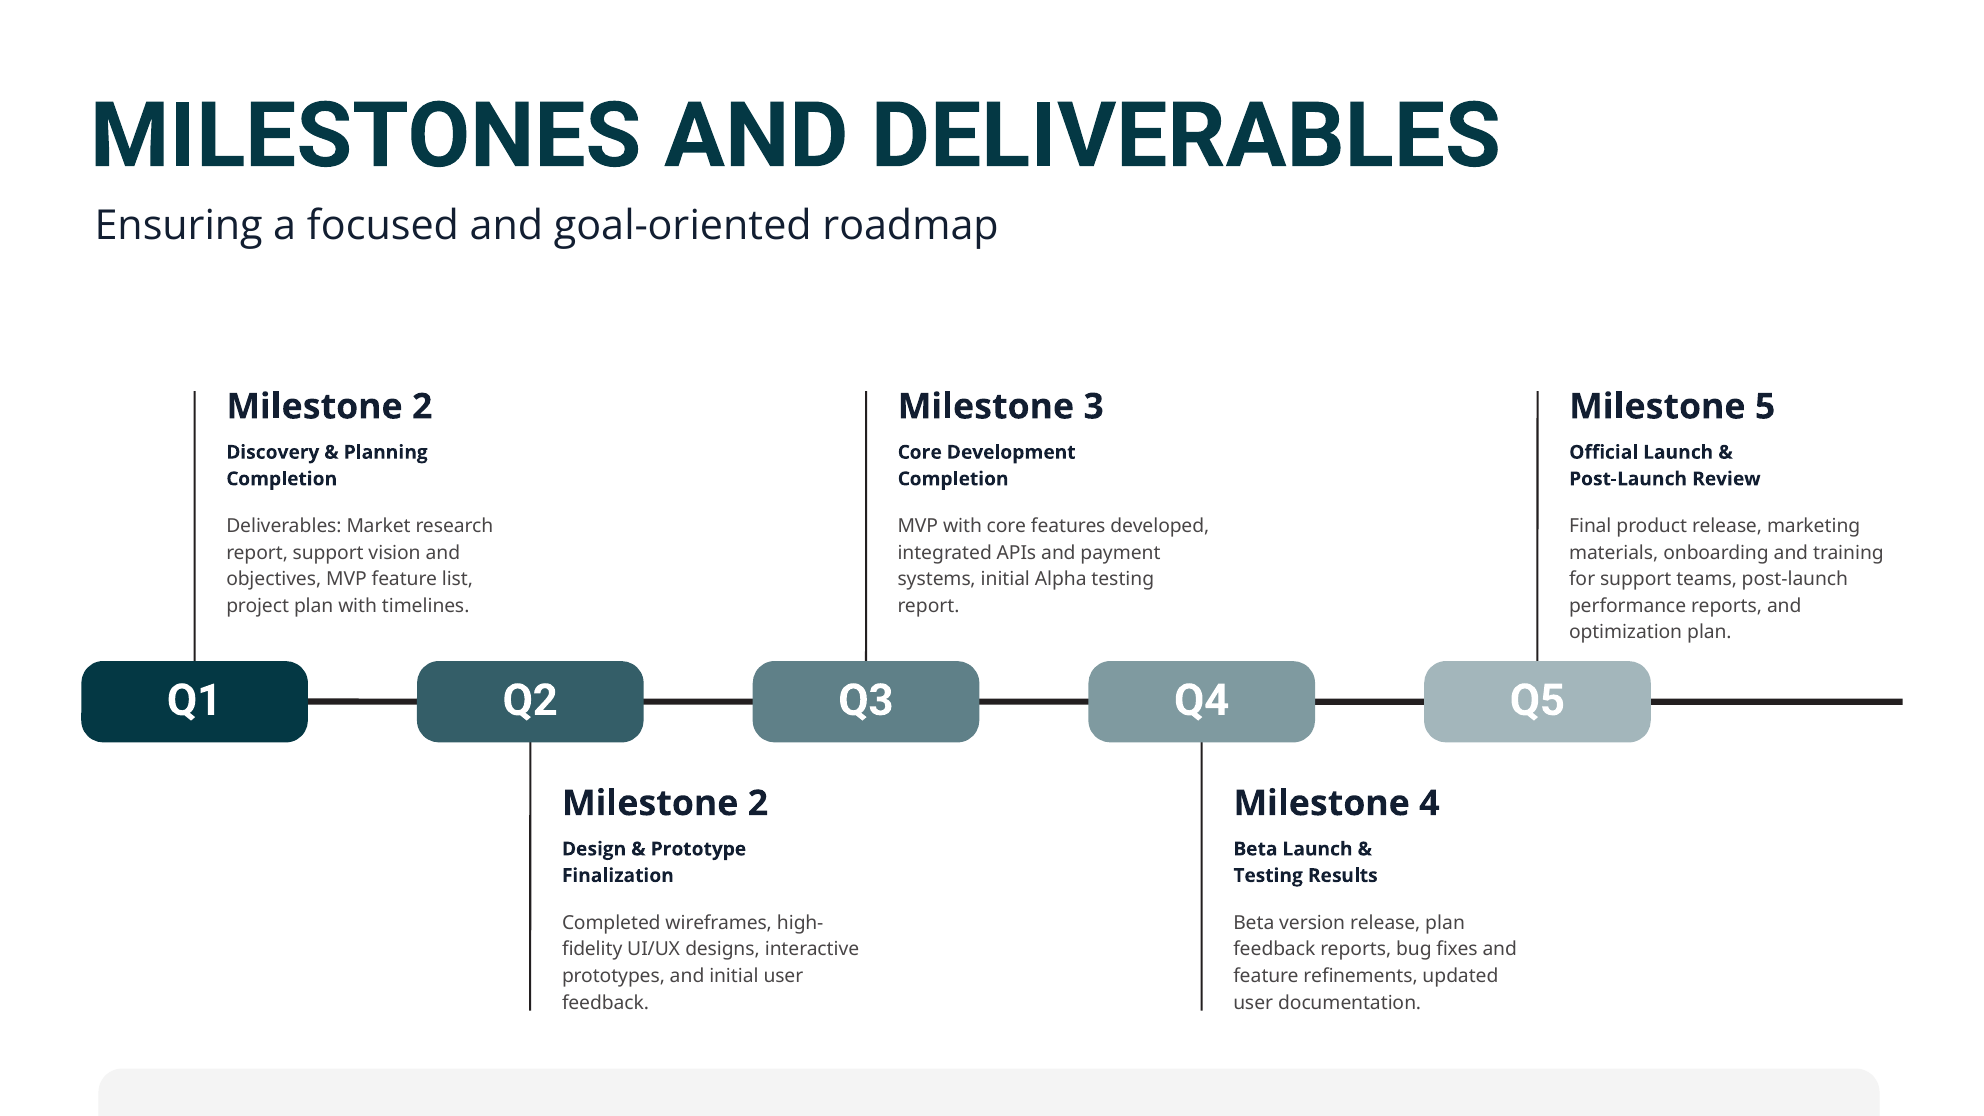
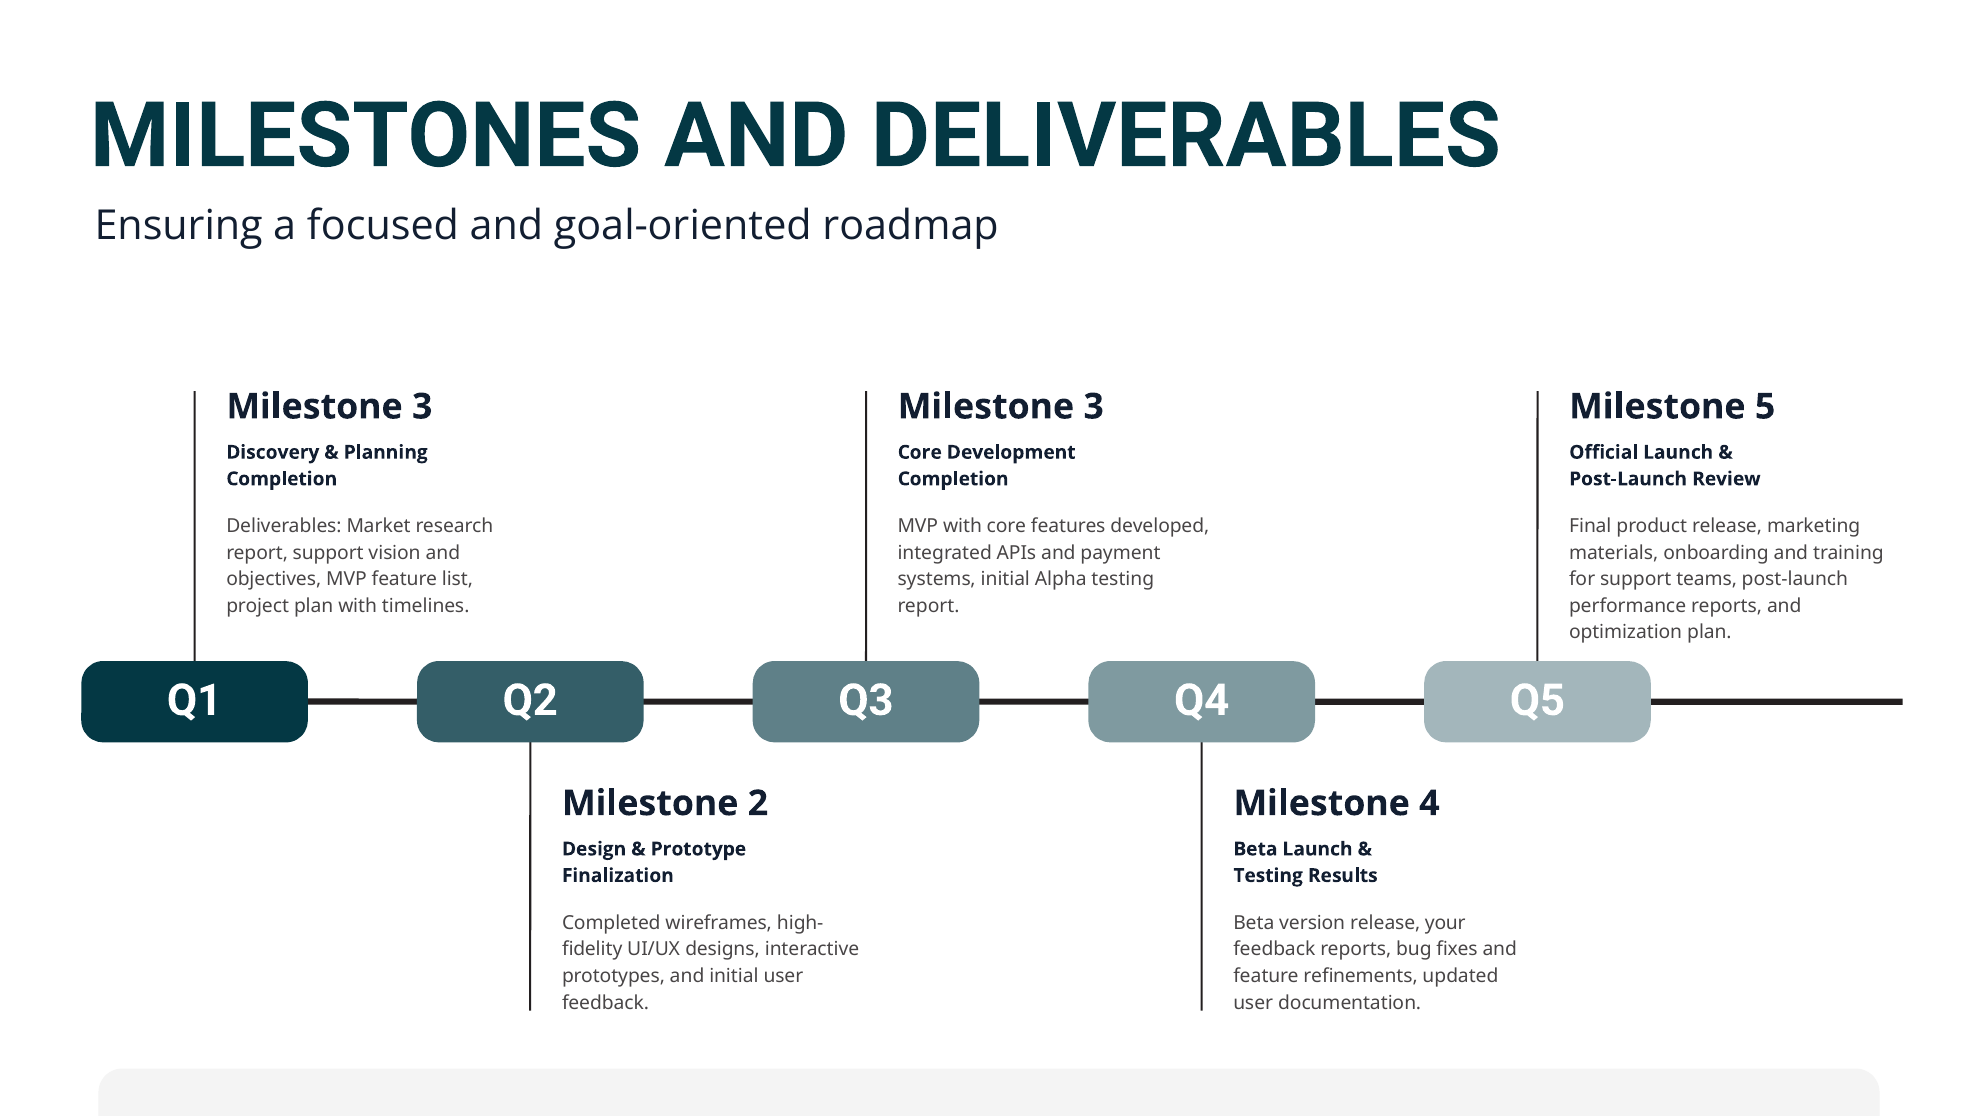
2: 2 -> 3 (422, 407)
release plan: plan -> your (1445, 923)
